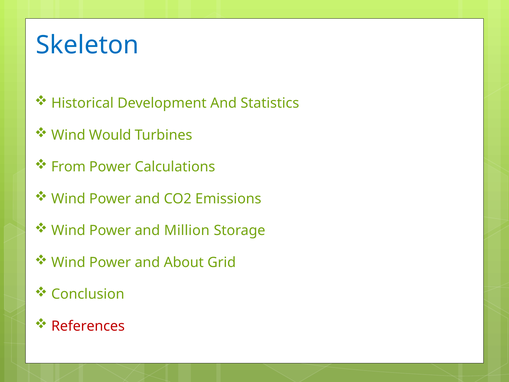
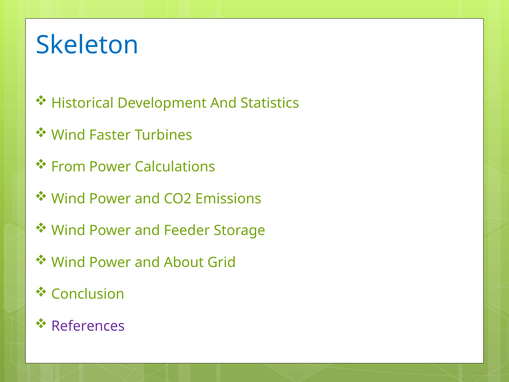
Would: Would -> Faster (110, 135)
Million: Million -> Feeder (187, 230)
References colour: red -> purple (88, 326)
